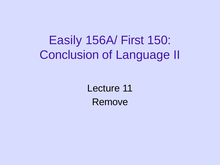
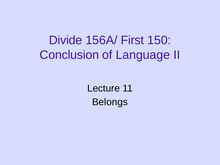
Easily: Easily -> Divide (66, 40)
Remove: Remove -> Belongs (110, 102)
